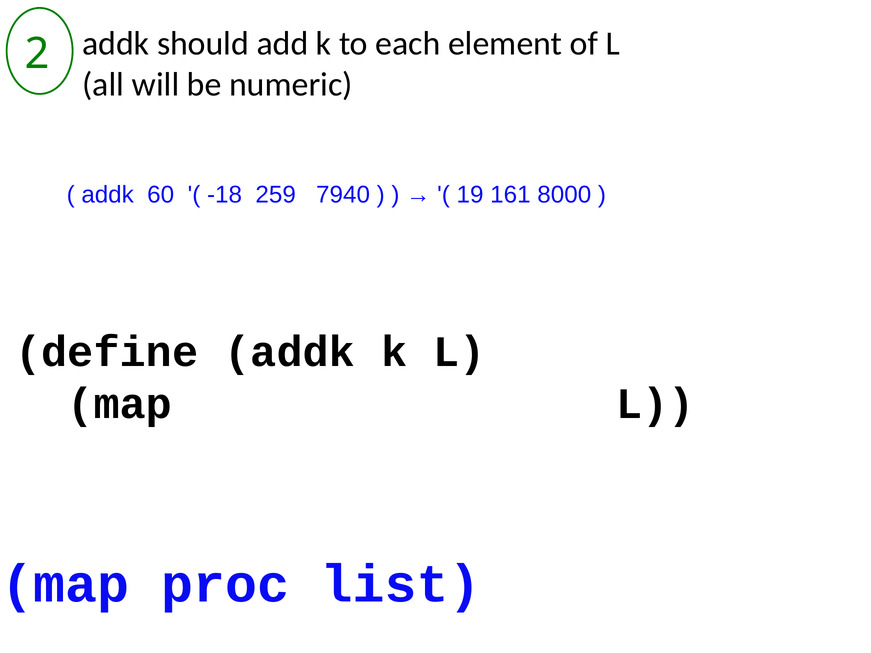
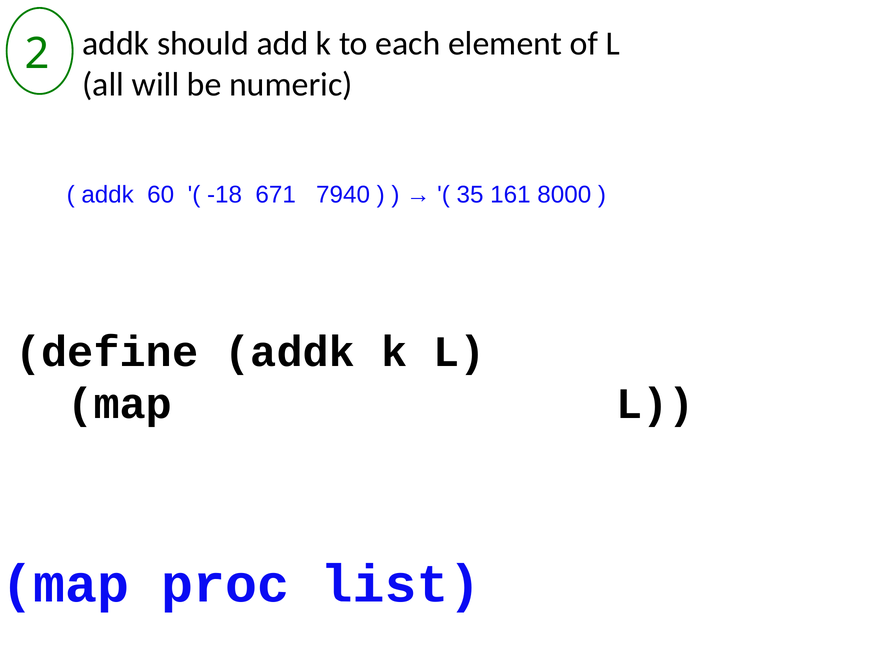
259: 259 -> 671 (276, 195)
19: 19 -> 35 (470, 195)
